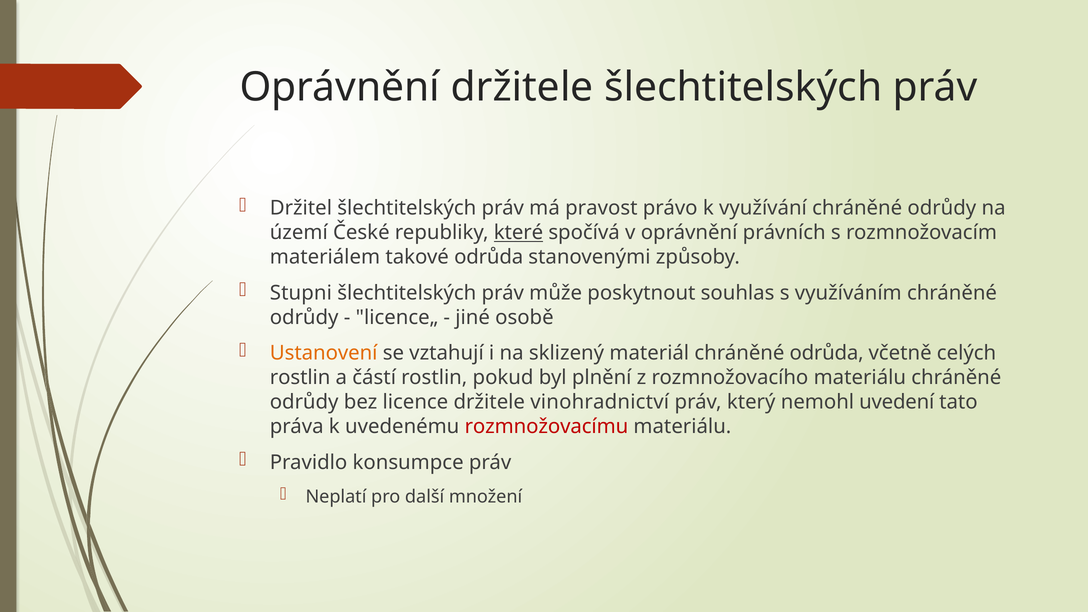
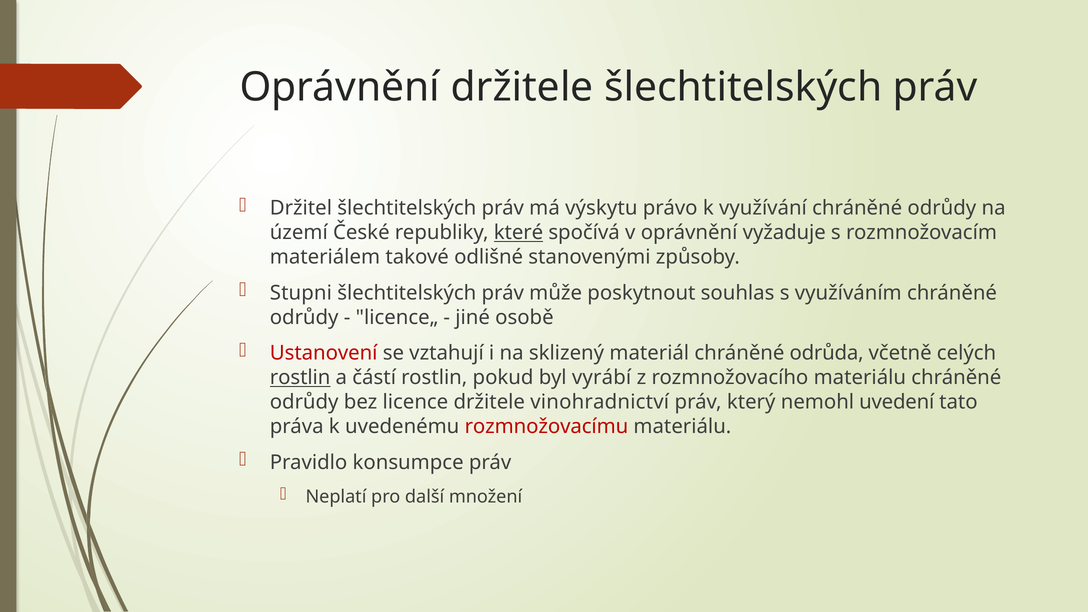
pravost: pravost -> výskytu (601, 208)
právních: právních -> vyžaduje (784, 233)
takové odrůda: odrůda -> odlišné (489, 257)
Ustanovení colour: orange -> red (324, 353)
rostlin underline: none -> present (300, 378)
plnění: plnění -> vyrábí (602, 378)
